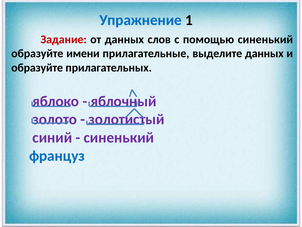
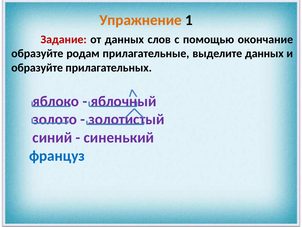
Упражнение colour: blue -> orange (141, 20)
помощью синенький: синенький -> окончание (265, 39)
имени: имени -> родам (83, 53)
